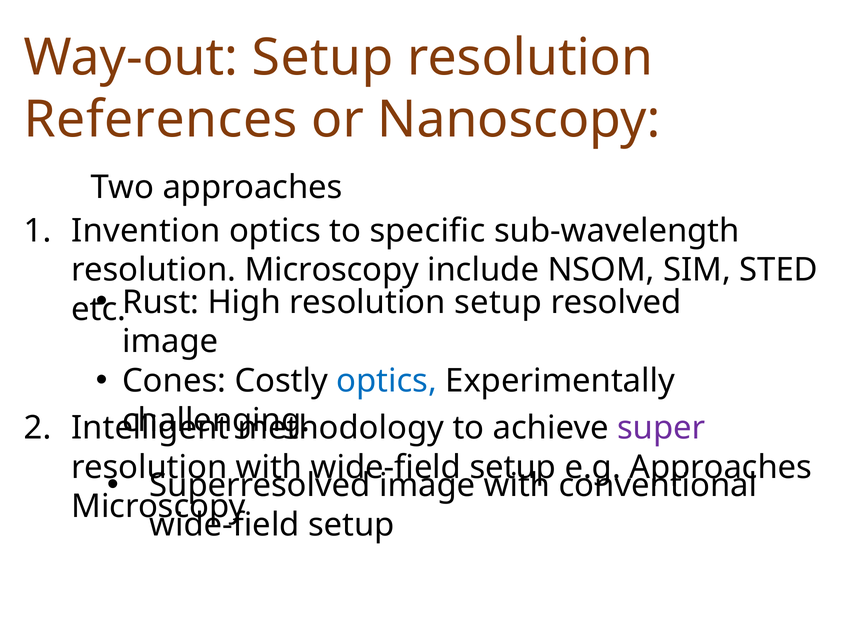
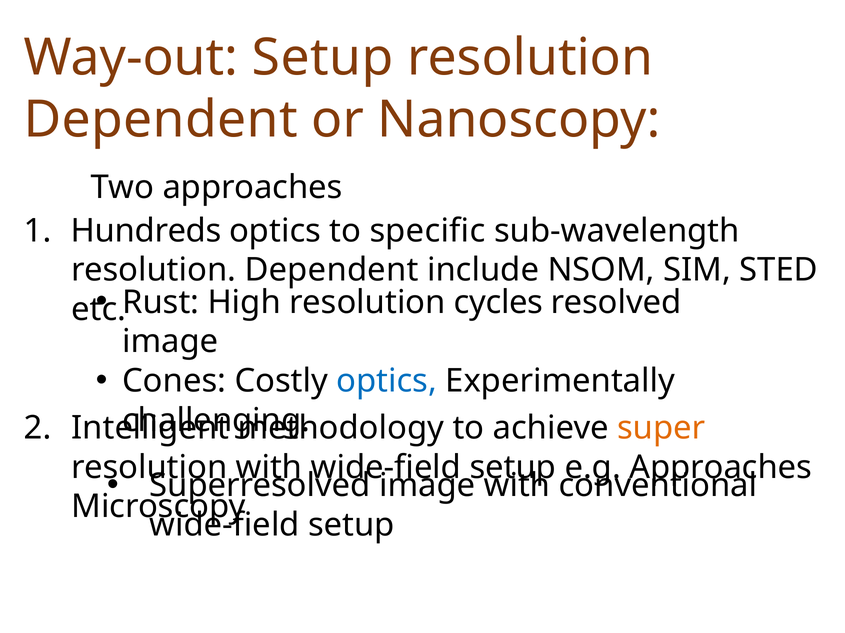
References: References -> Dependent (161, 120)
Invention: Invention -> Hundreds (146, 231)
Microscopy: Microscopy -> Dependent (332, 270)
resolution setup: setup -> cycles (498, 303)
super colour: purple -> orange (661, 428)
